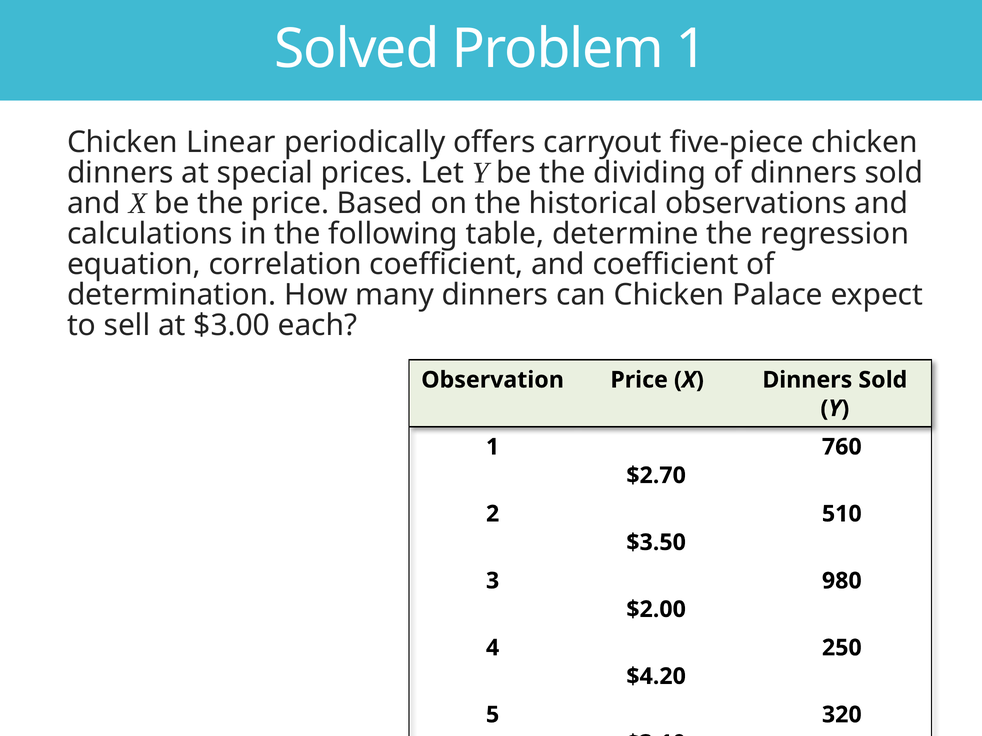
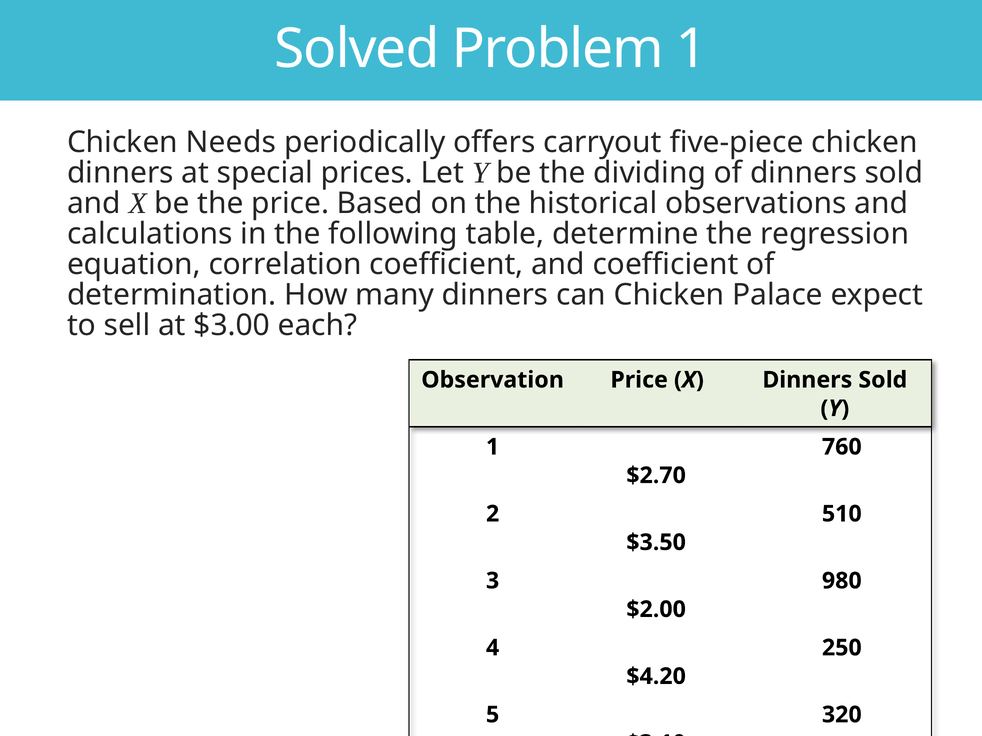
Linear: Linear -> Needs (231, 142)
